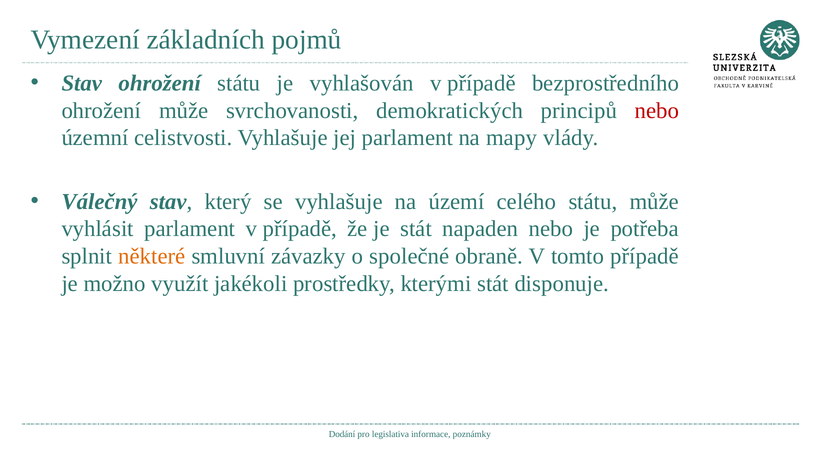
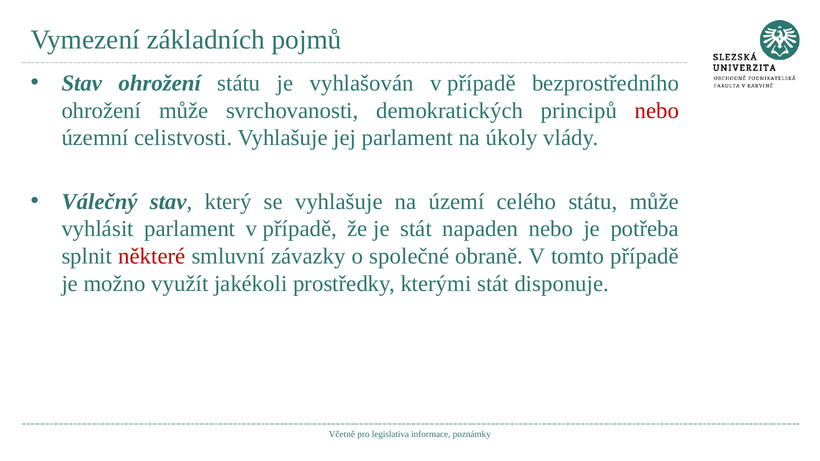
mapy: mapy -> úkoly (512, 138)
některé colour: orange -> red (152, 256)
Dodání: Dodání -> Včetně (342, 435)
